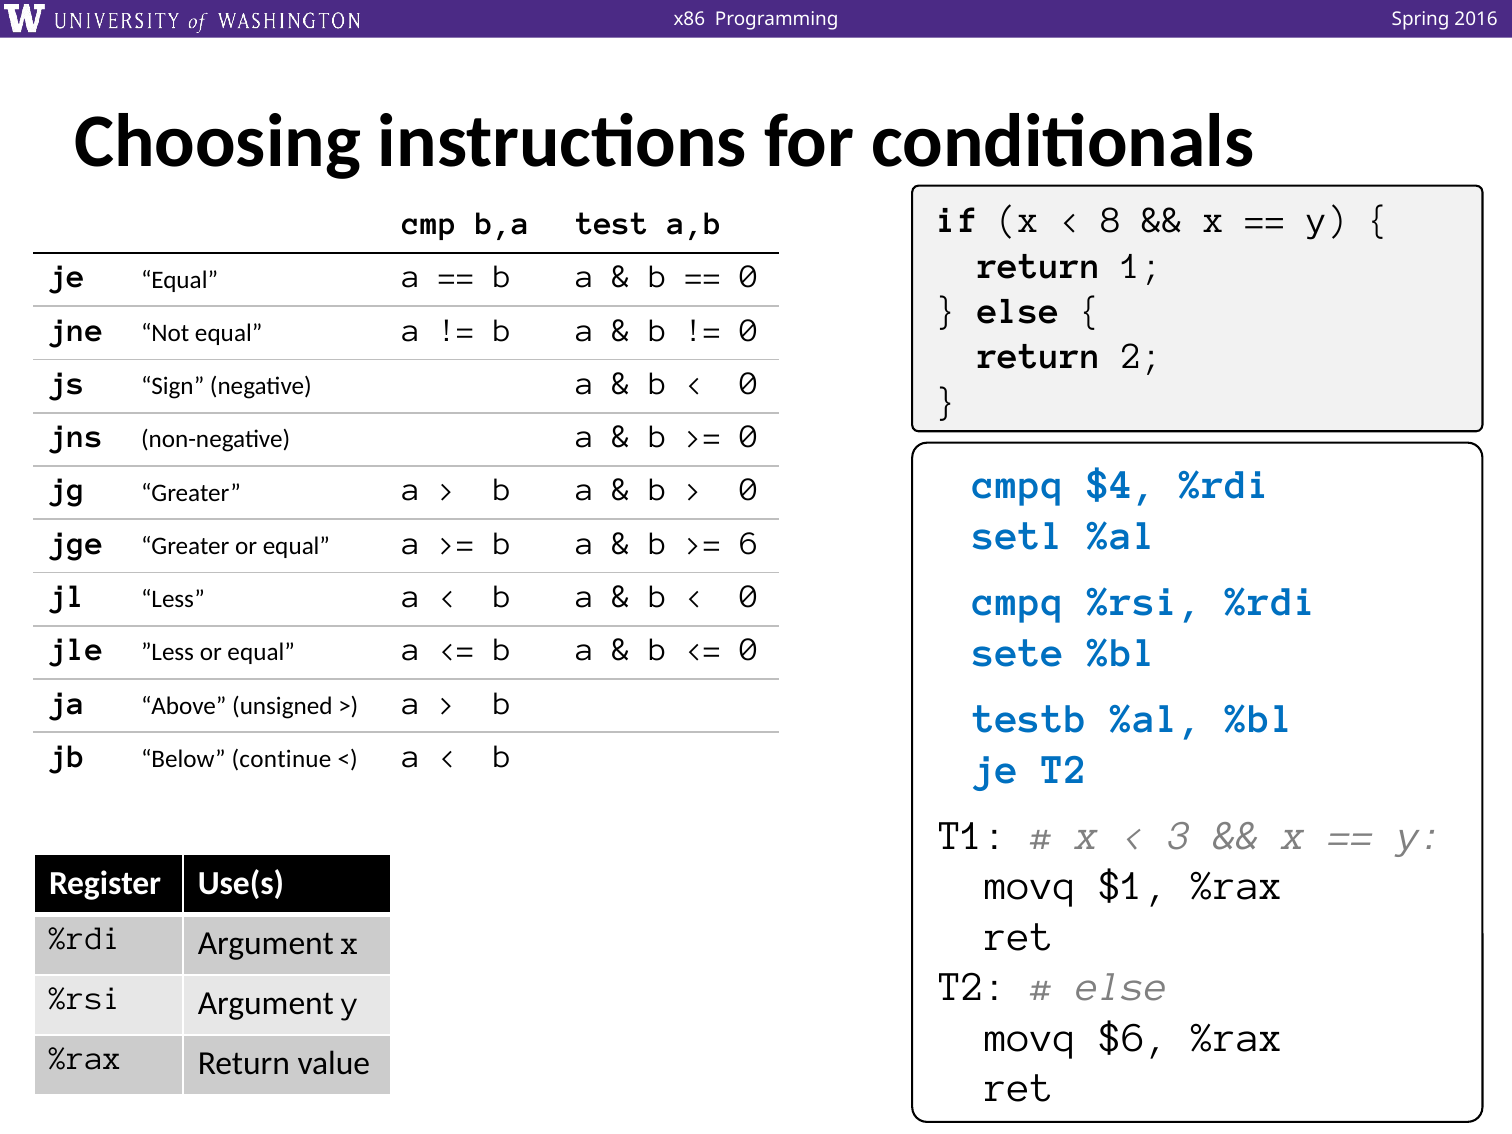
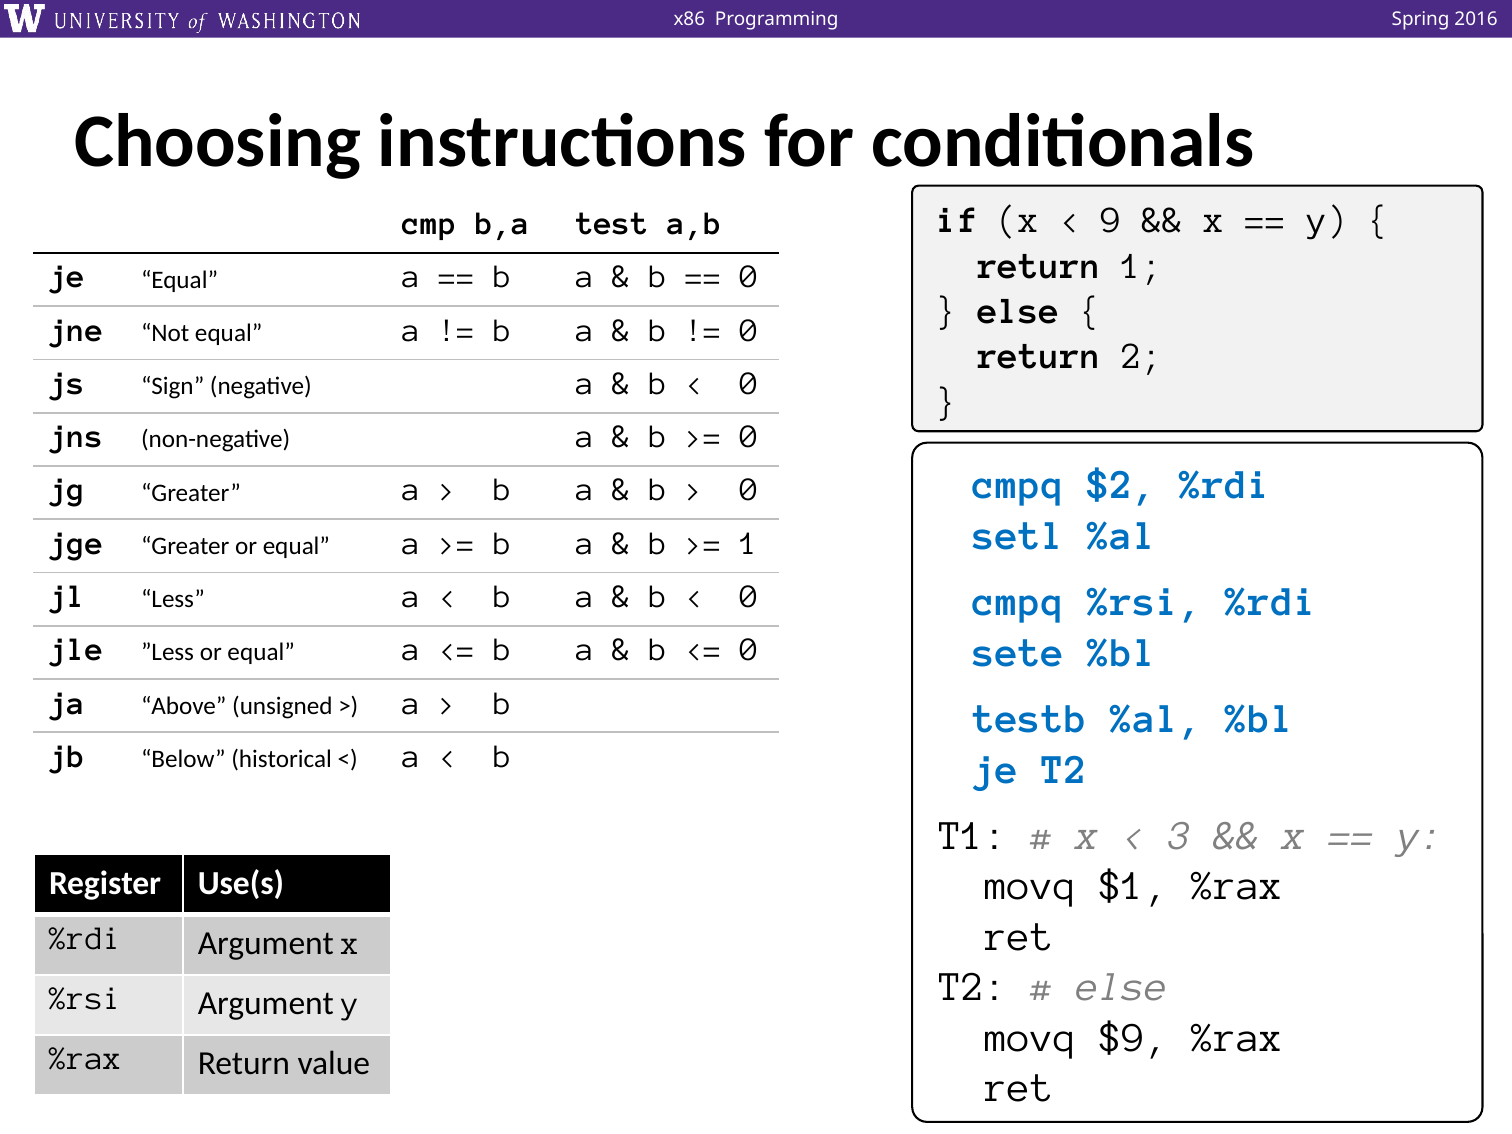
8: 8 -> 9 (1112, 220)
$4: $4 -> $2 (1122, 485)
6: 6 -> 1 (750, 543)
continue: continue -> historical (282, 759)
$6: $6 -> $9 (1134, 1037)
